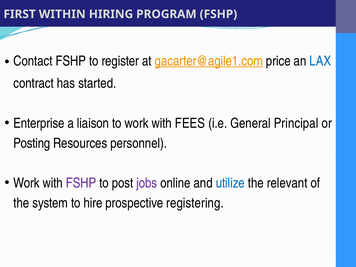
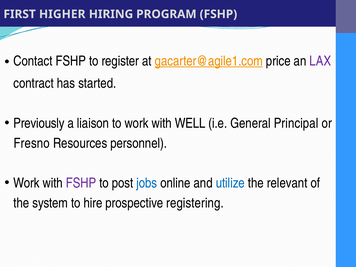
WITHIN: WITHIN -> HIGHER (62, 14)
LAX colour: blue -> purple (320, 61)
Enterprise: Enterprise -> Previously (39, 123)
FEES: FEES -> WELL (190, 123)
Posting: Posting -> Fresno (32, 143)
jobs colour: purple -> blue (147, 183)
